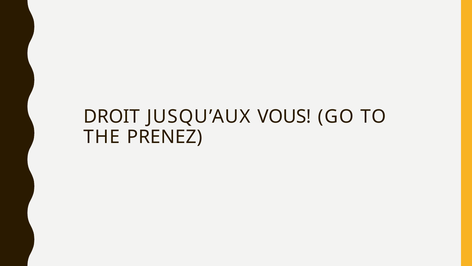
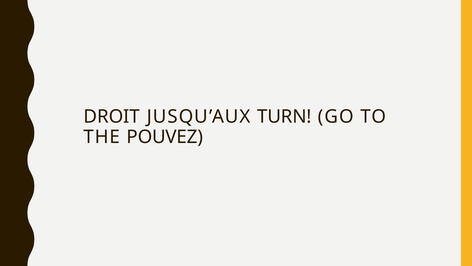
VOUS: VOUS -> TURN (284, 117)
PRENEZ: PRENEZ -> POUVEZ (165, 137)
